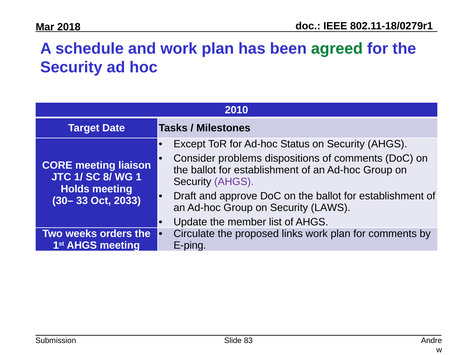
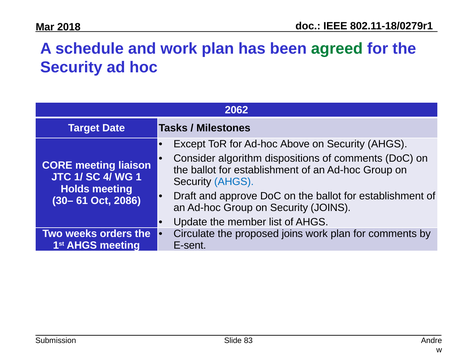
2010: 2010 -> 2062 (237, 110)
Status: Status -> Above (295, 144)
problems: problems -> algorithm (240, 158)
8/: 8/ -> 4/ (108, 177)
AHGS colour: purple -> blue (234, 182)
33: 33 -> 61 (82, 200)
2033: 2033 -> 2086 (127, 200)
Security LAWS: LAWS -> JOINS (331, 208)
proposed links: links -> joins (292, 234)
E-ping: E-ping -> E-sent (190, 245)
